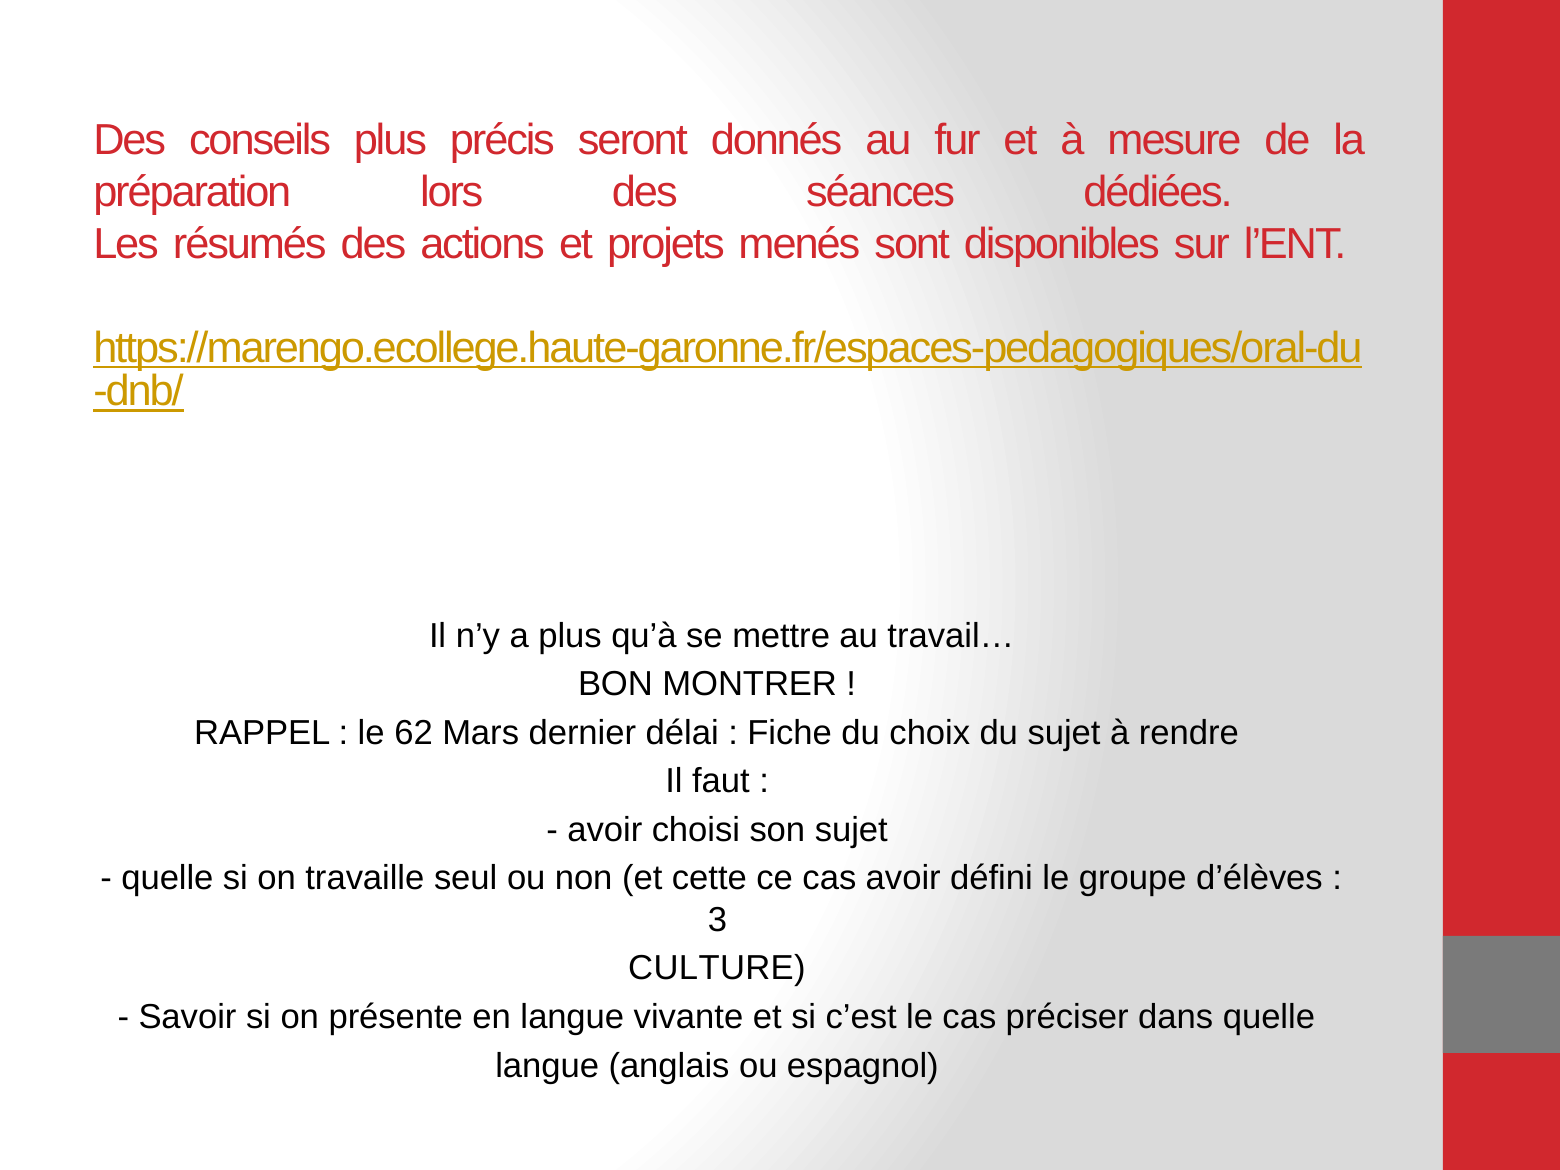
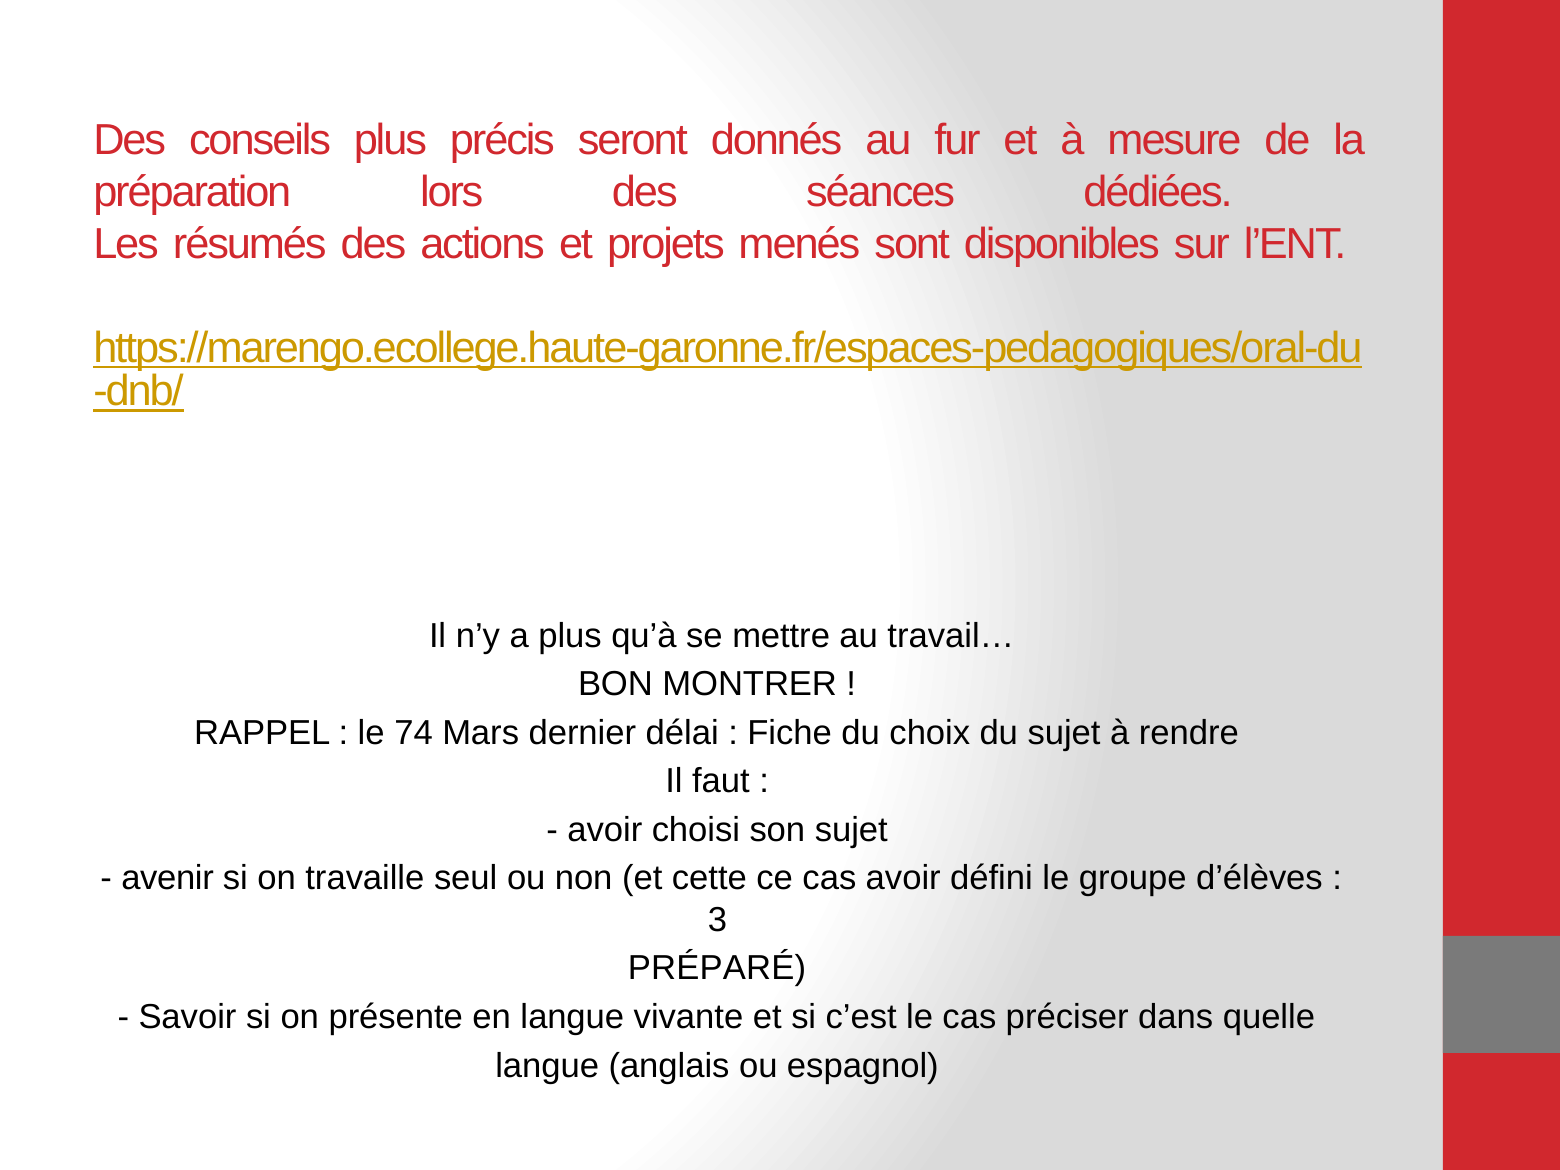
62: 62 -> 74 (414, 733)
quelle: quelle -> avenir (168, 878)
CULTURE: CULTURE -> PRÉPARÉ (717, 969)
